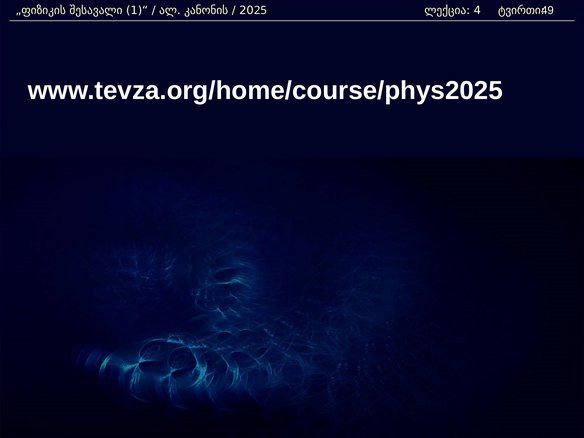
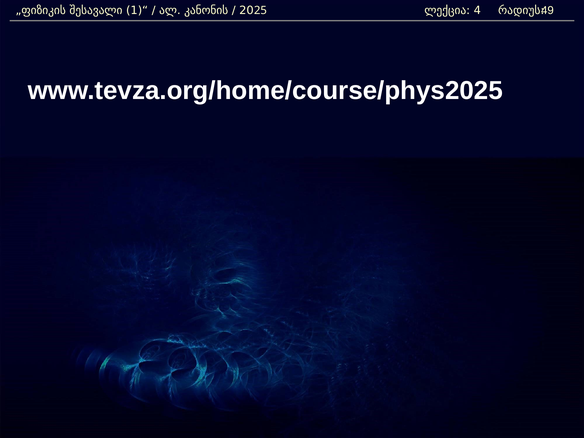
ტვირთი: ტვირთი -> რადიუს (521, 11)
